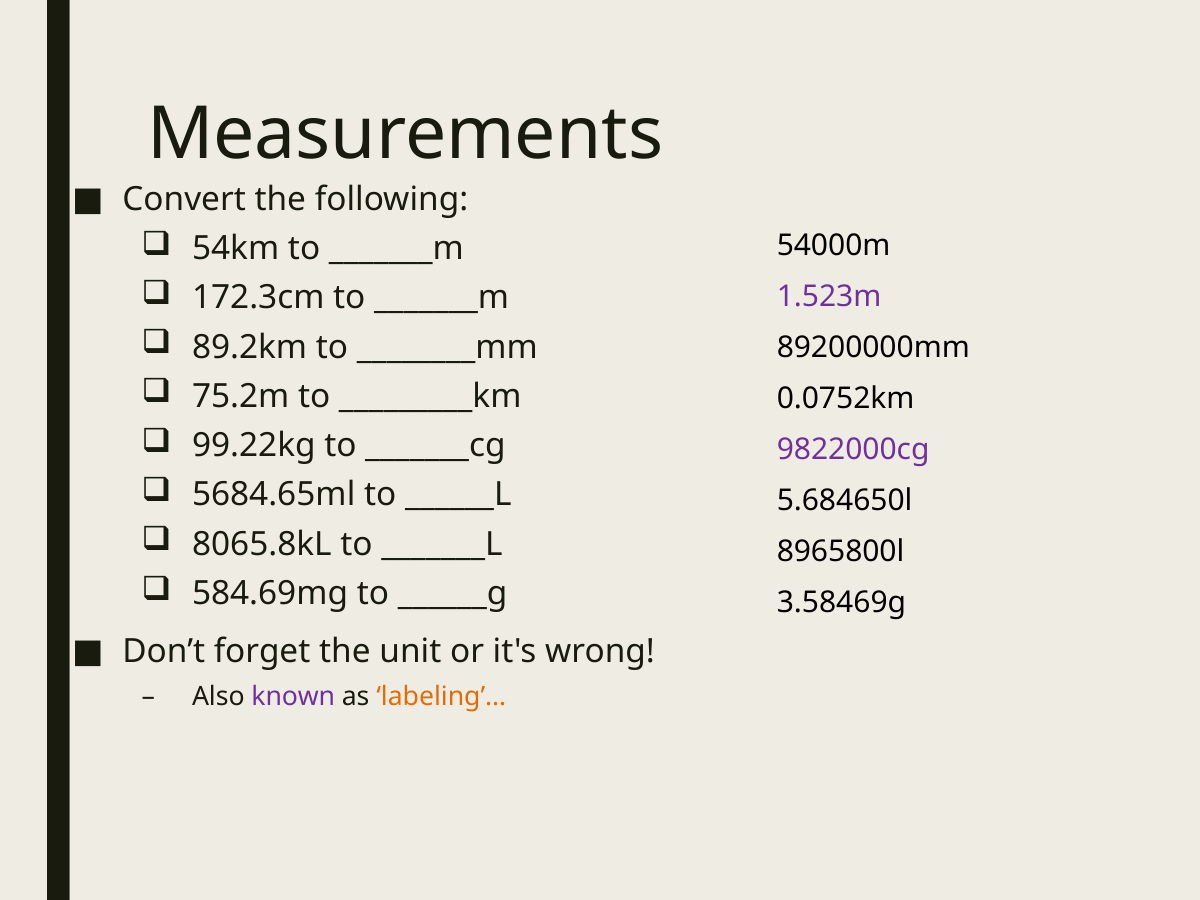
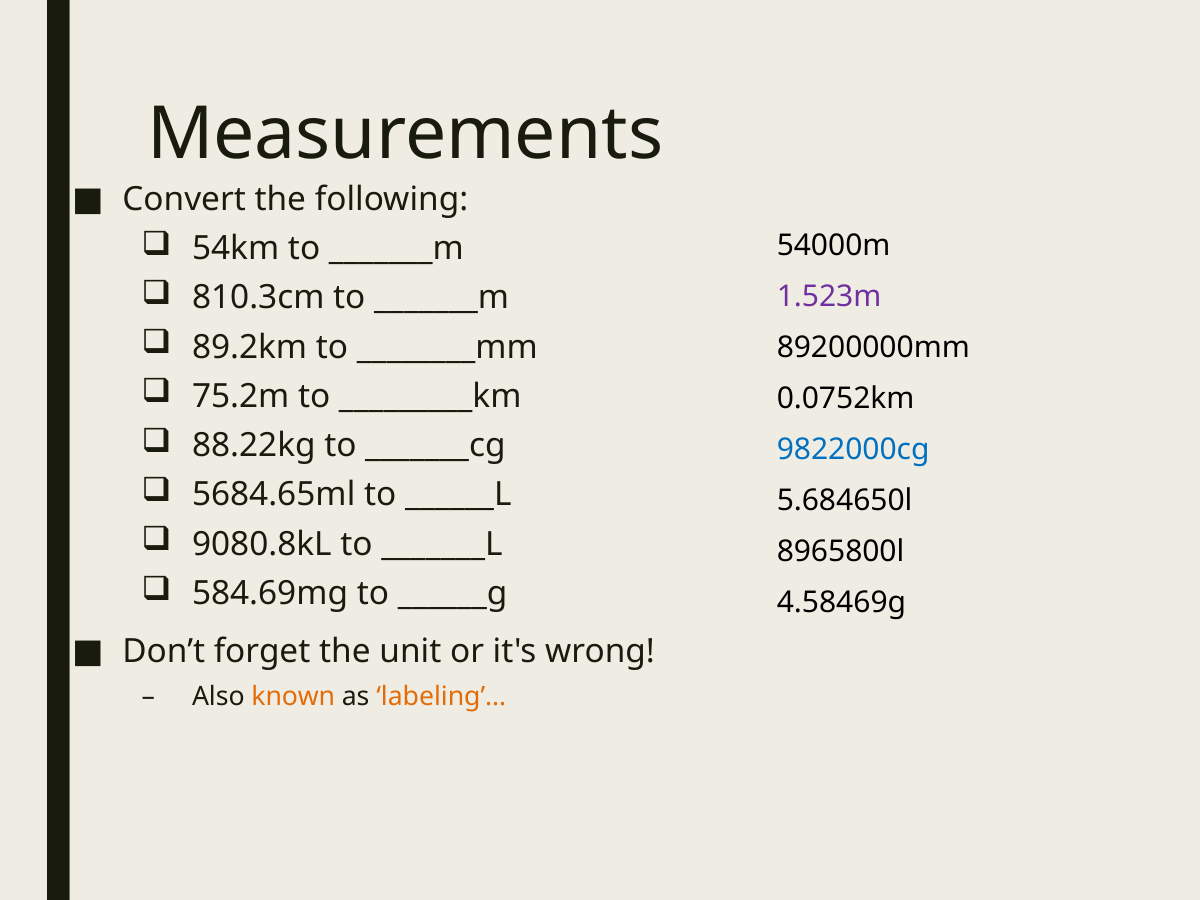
172.3cm: 172.3cm -> 810.3cm (258, 298)
99.22kg: 99.22kg -> 88.22kg (254, 446)
9822000cg colour: purple -> blue (853, 450)
8065.8kL: 8065.8kL -> 9080.8kL (262, 544)
3.58469g: 3.58469g -> 4.58469g (841, 603)
known colour: purple -> orange (293, 697)
